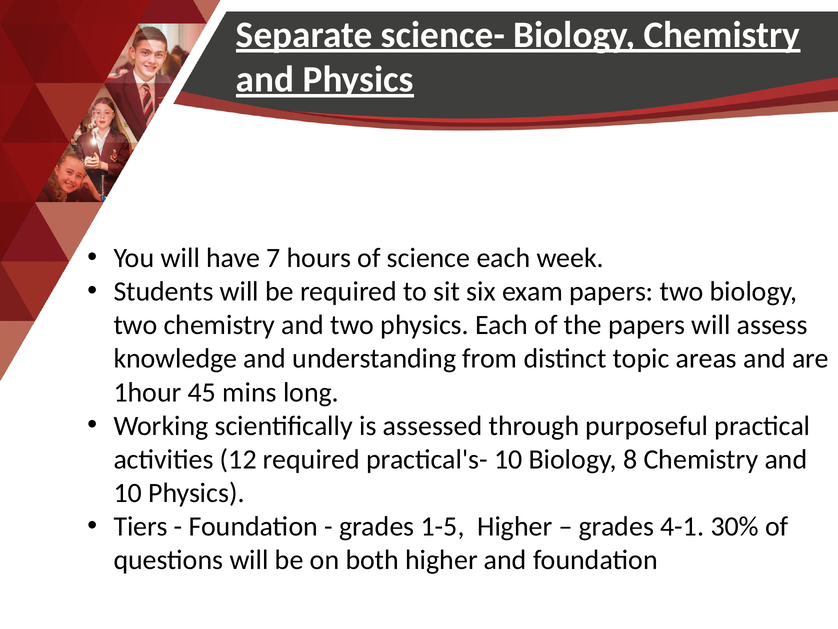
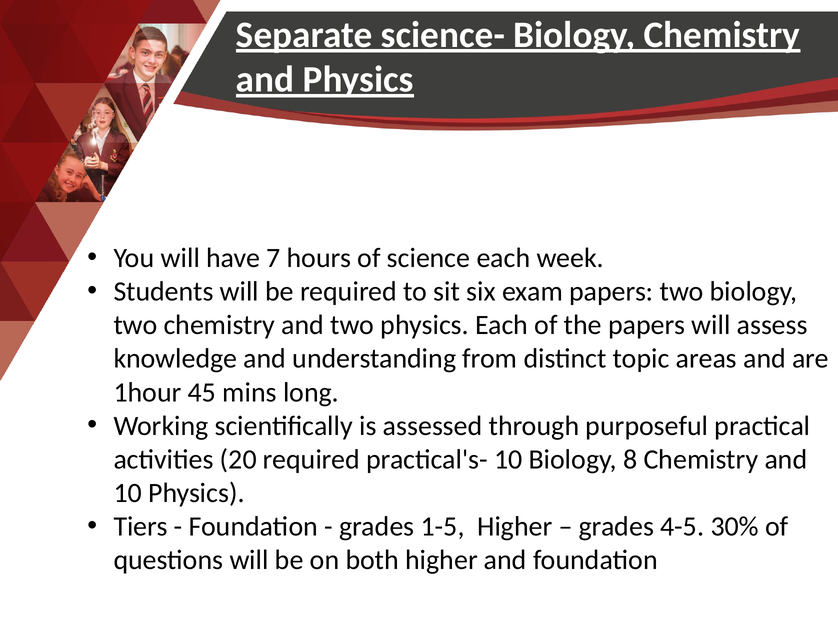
12: 12 -> 20 (238, 459)
4-1: 4-1 -> 4-5 (682, 526)
